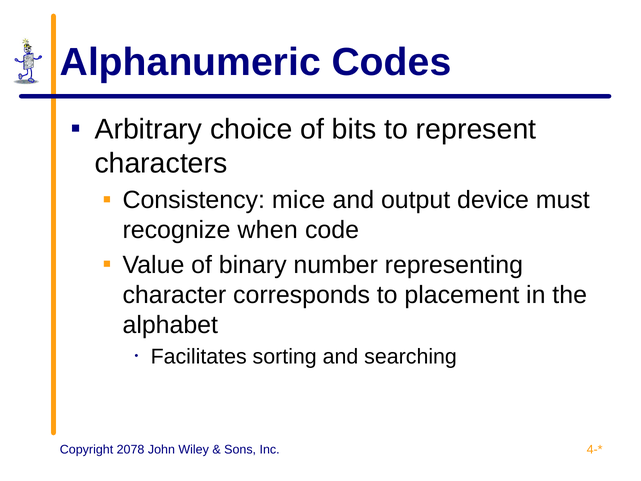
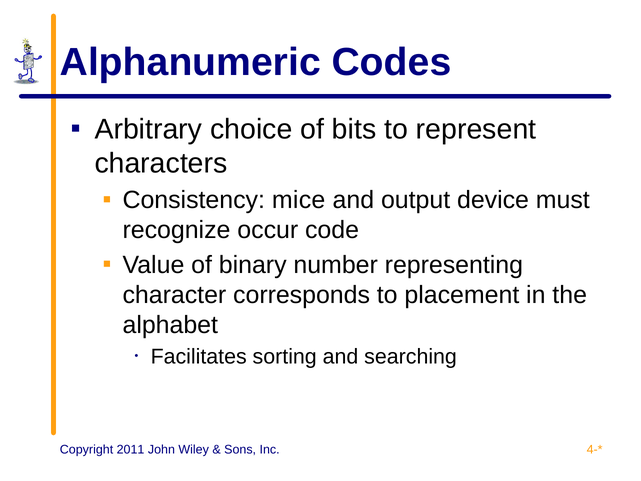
when: when -> occur (268, 230)
2078: 2078 -> 2011 (131, 450)
